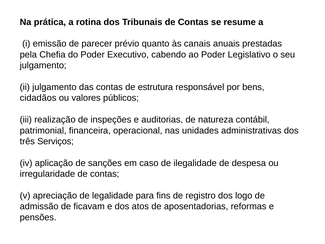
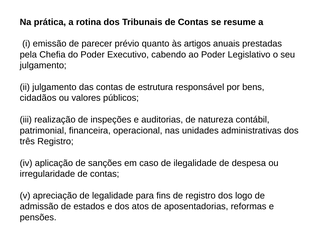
canais: canais -> artigos (197, 44)
Serviços;: Serviços; -> Registro; (55, 141)
ficavam: ficavam -> estados (89, 206)
